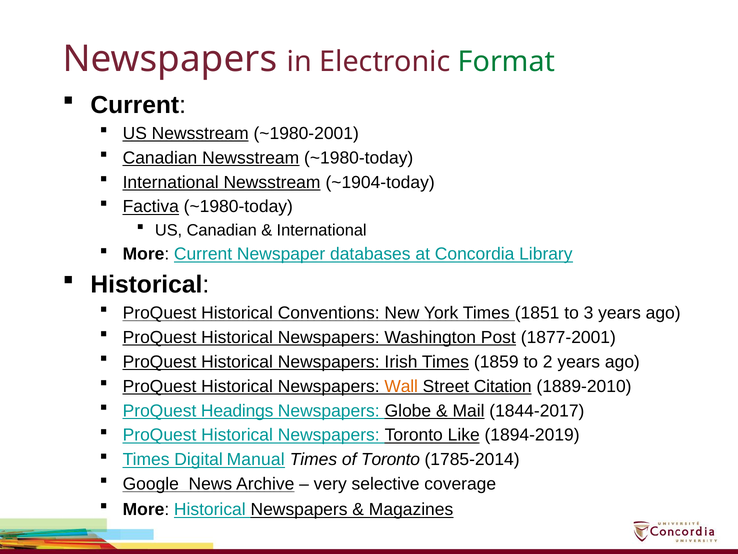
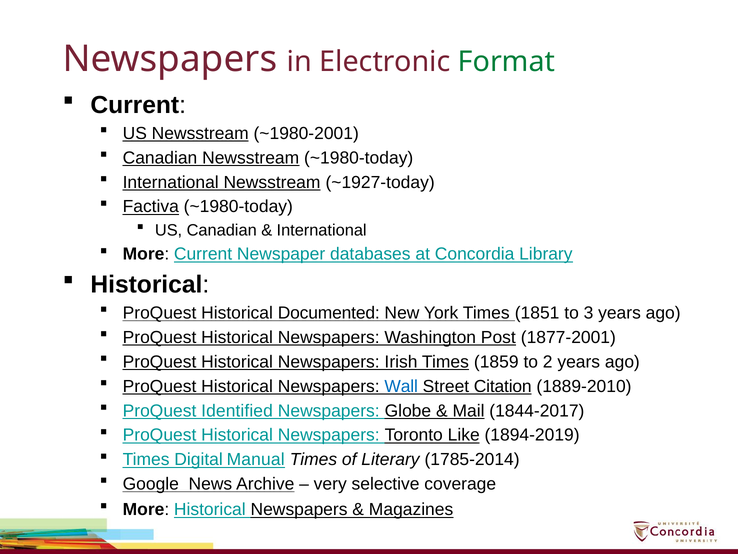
~1904-today: ~1904-today -> ~1927-today (380, 182)
Conventions: Conventions -> Documented (329, 313)
Wall colour: orange -> blue (401, 386)
Headings: Headings -> Identified (237, 410)
of Toronto: Toronto -> Literary (390, 459)
